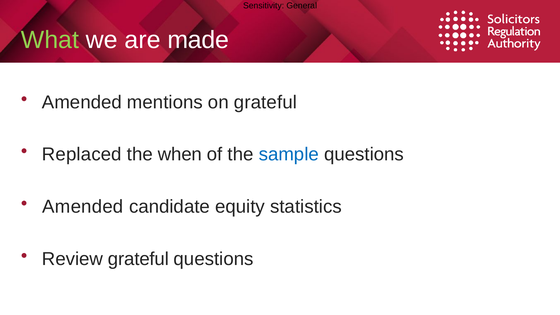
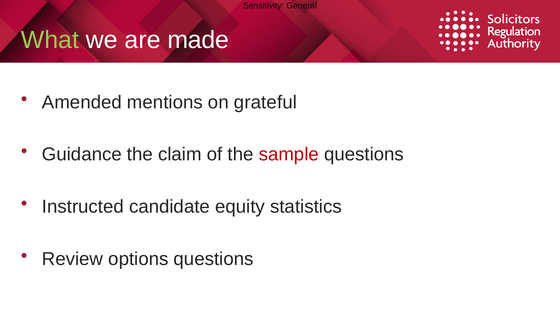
Replaced: Replaced -> Guidance (82, 154)
when: when -> claim (180, 154)
sample colour: blue -> red (289, 154)
Amended: Amended -> Instructed (83, 207)
Review grateful: grateful -> options (138, 259)
